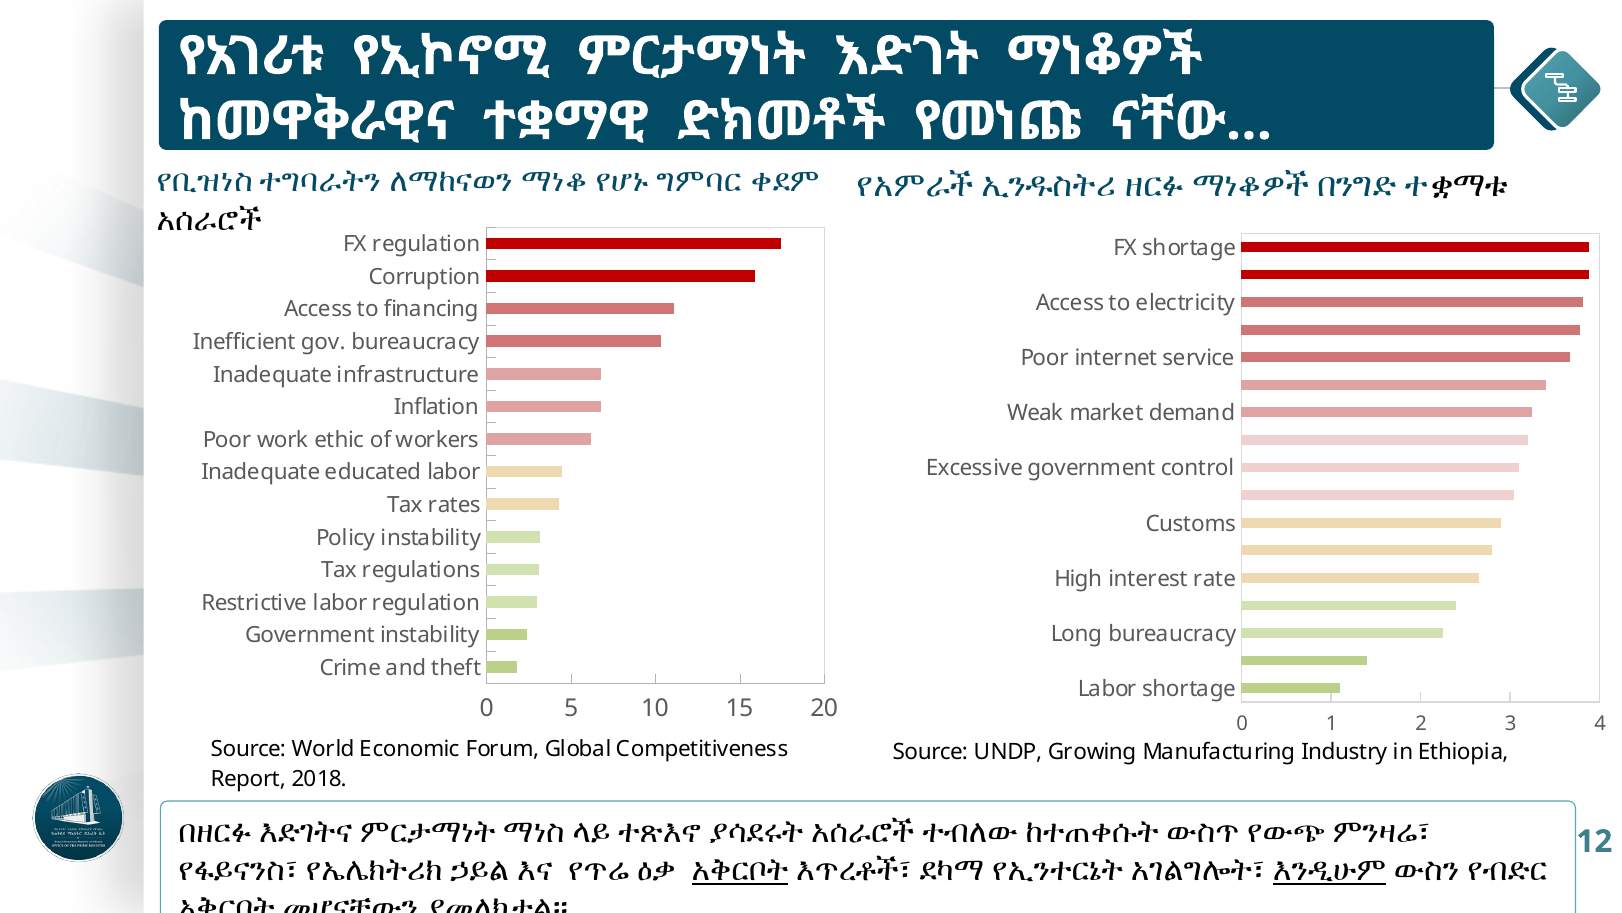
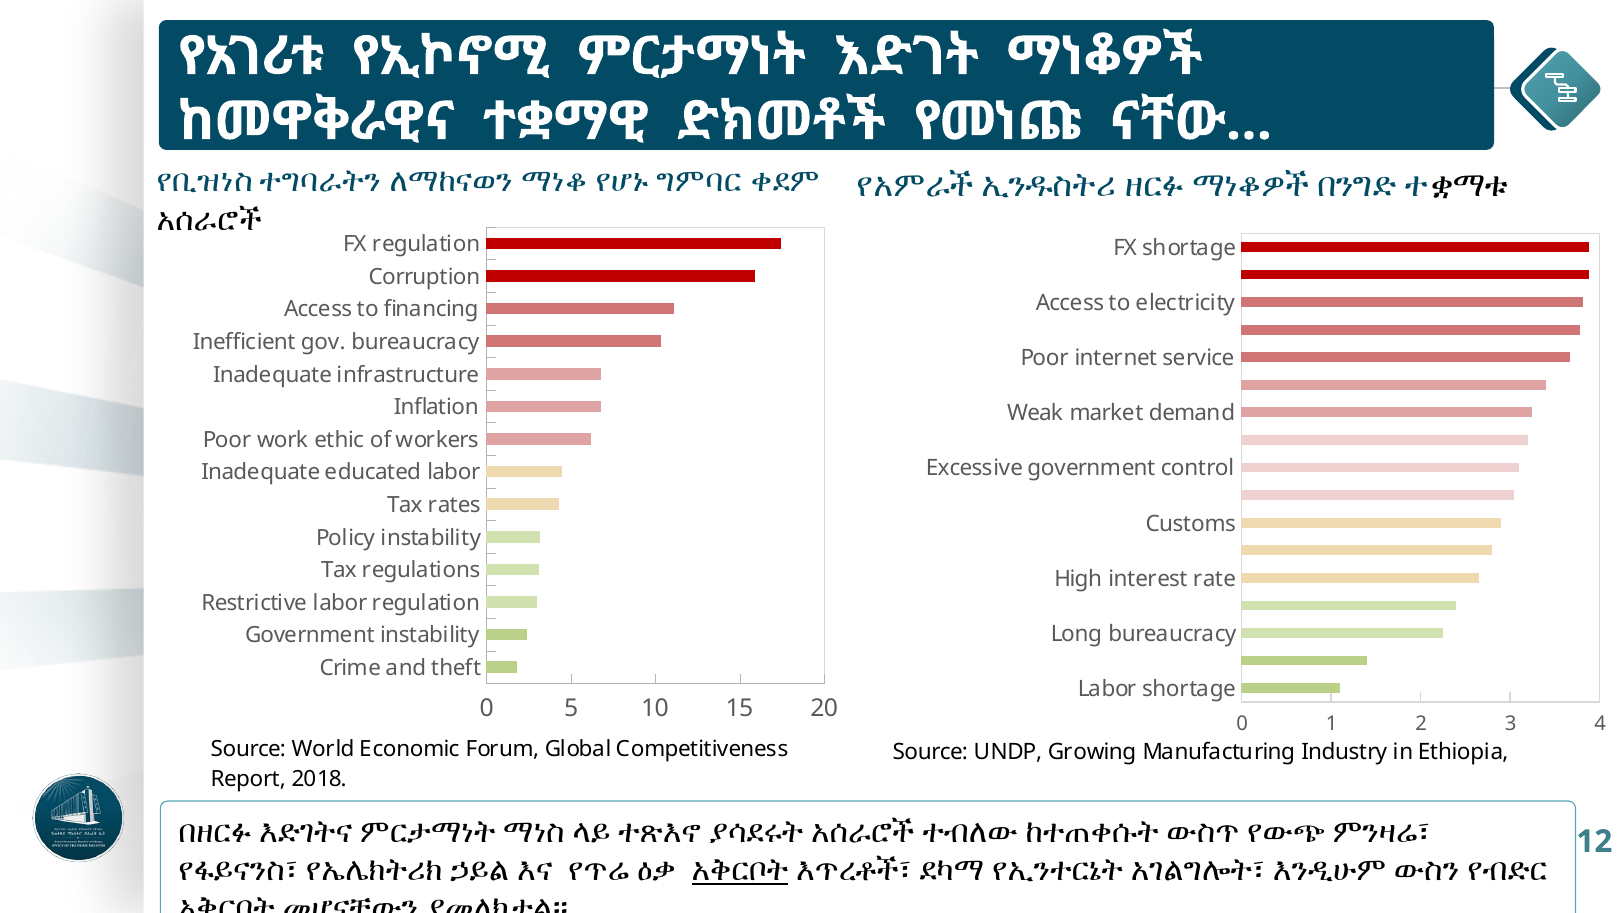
እንዲሁም underline: present -> none (1329, 869)
